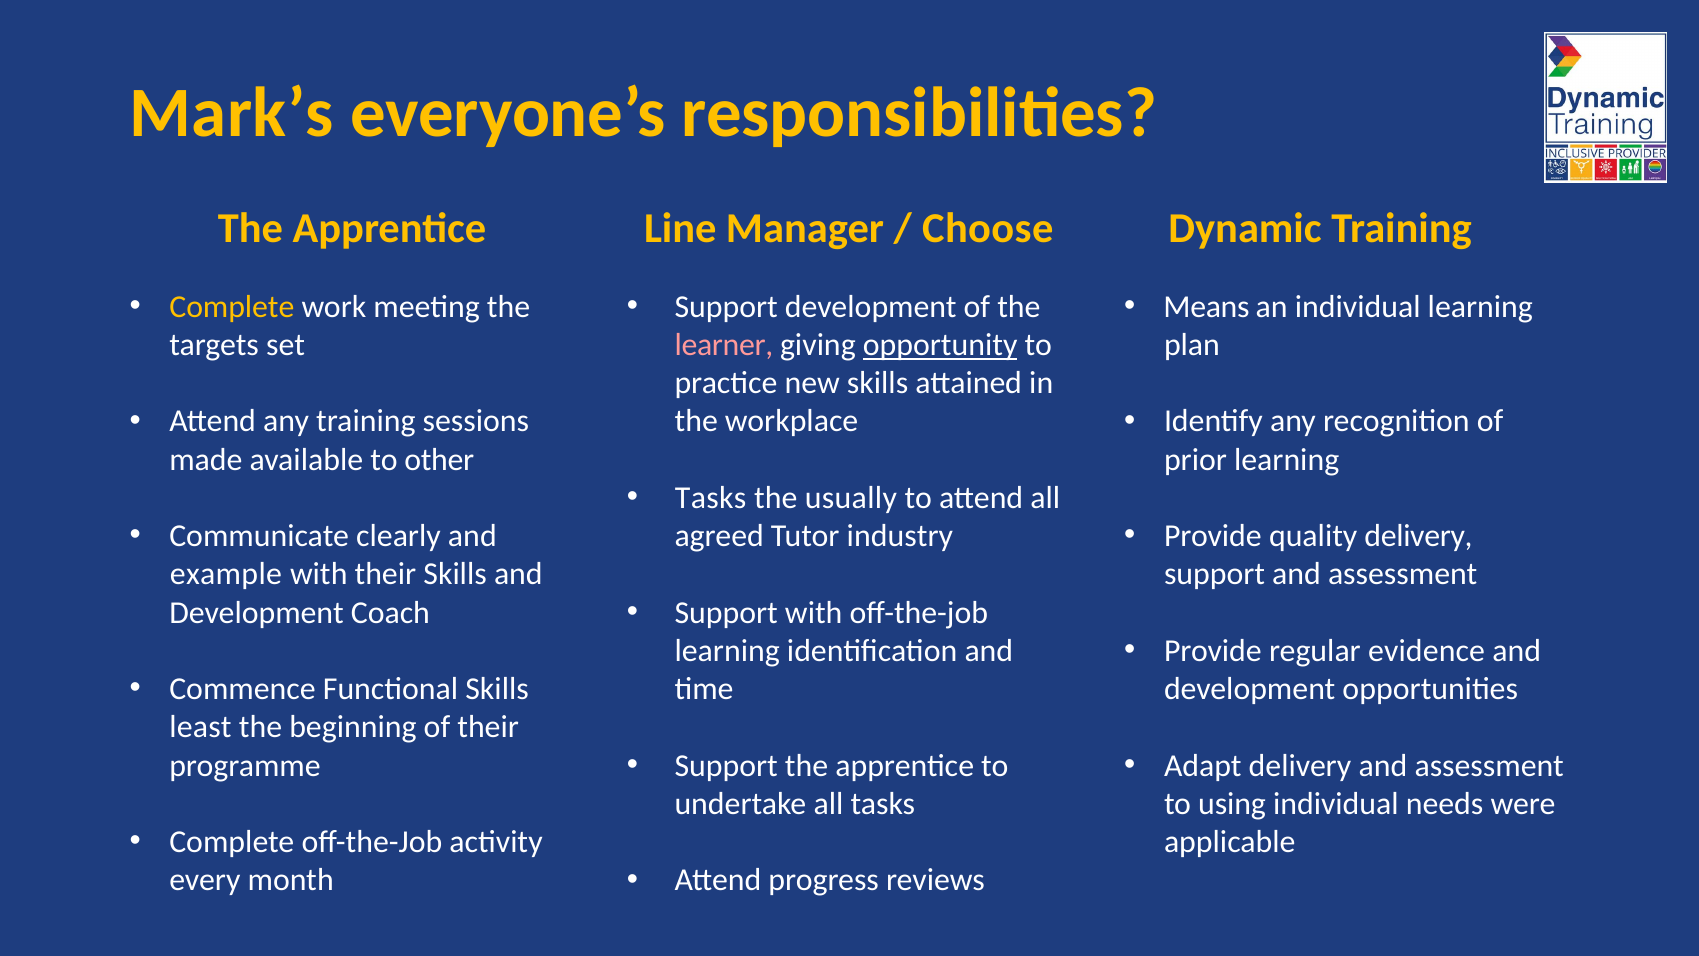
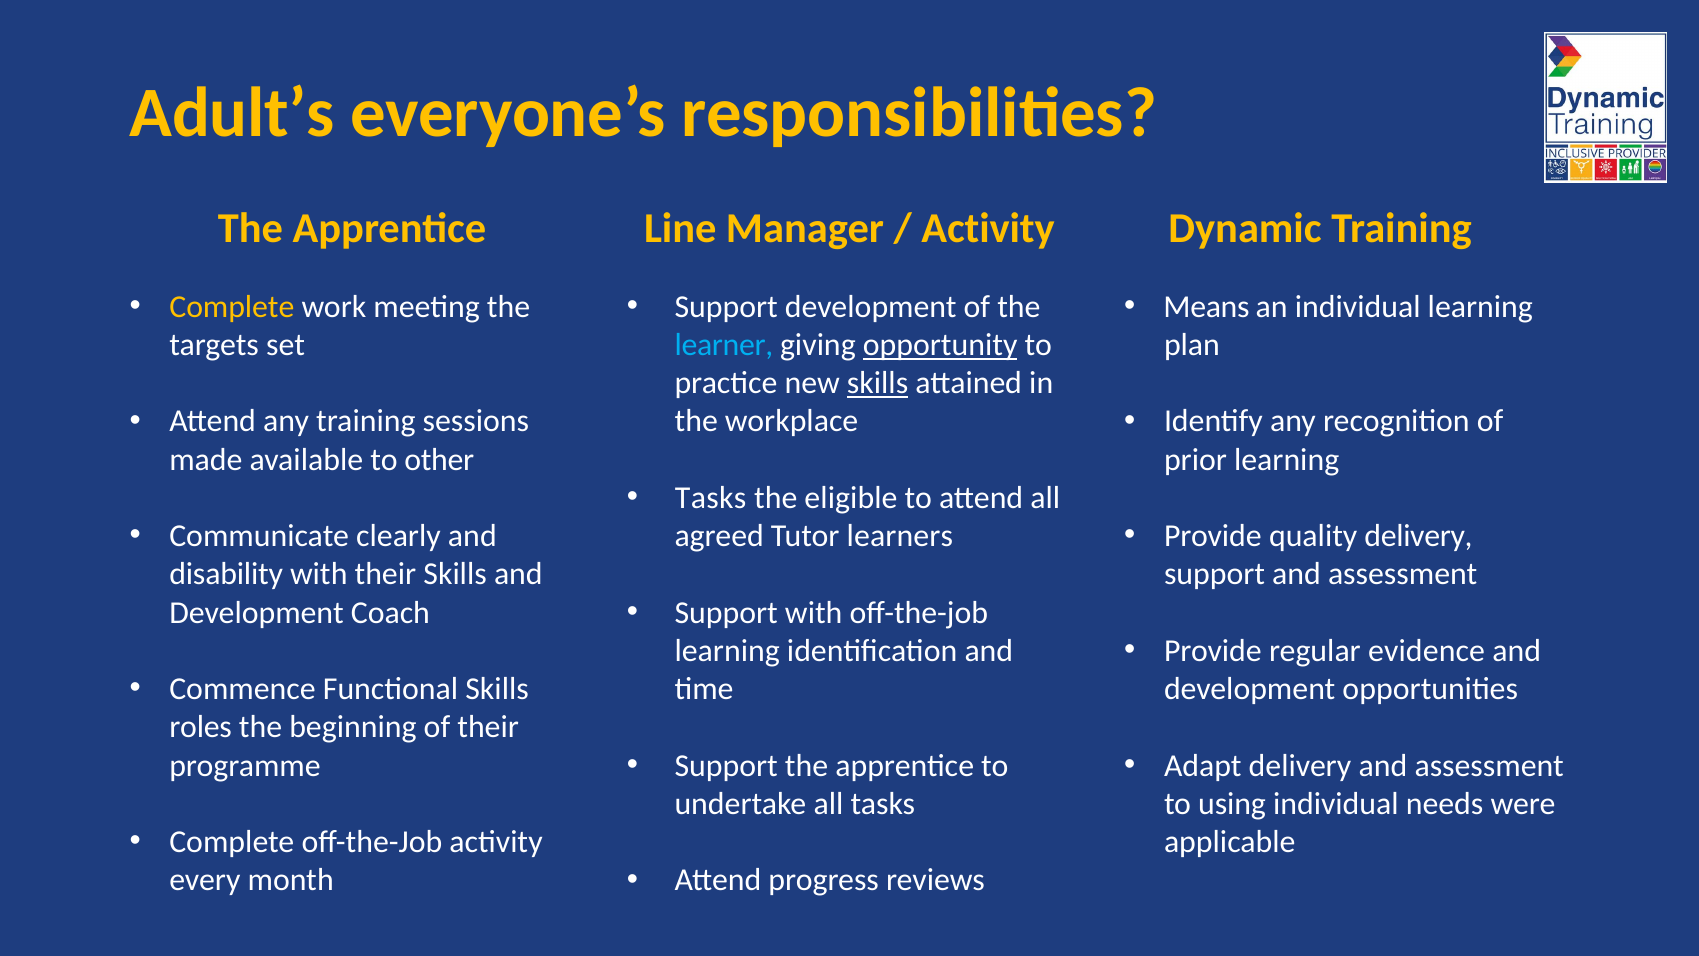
Mark’s: Mark’s -> Adult’s (232, 113)
Choose: Choose -> Activity (988, 228)
learner colour: pink -> light blue (724, 345)
skills underline: none -> present (878, 383)
usually: usually -> eligible (851, 498)
industry: industry -> learners (900, 536)
example: example -> disability (226, 574)
least: least -> roles (201, 727)
